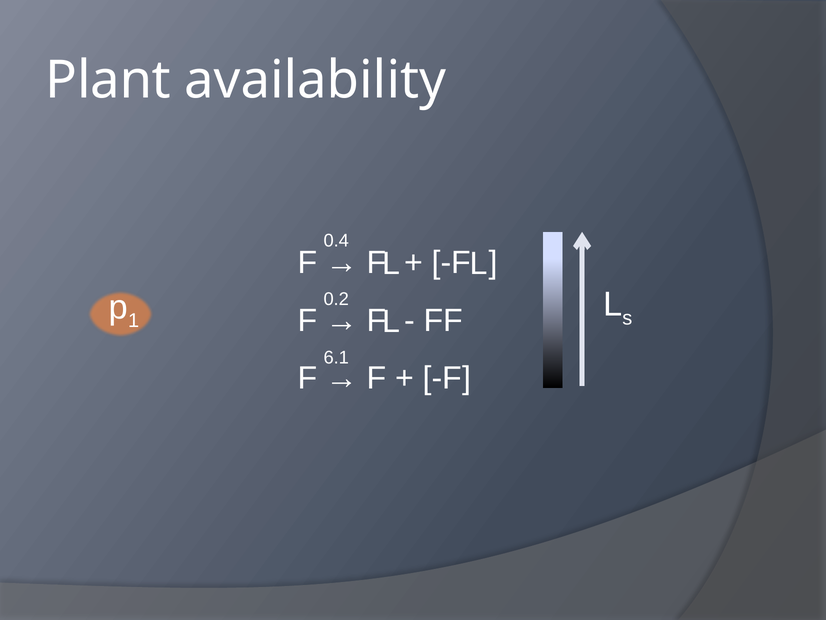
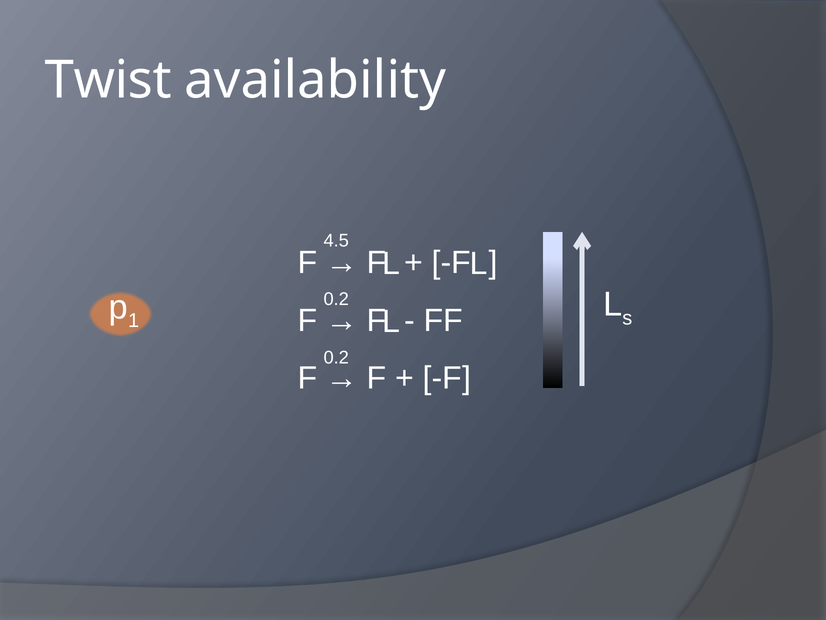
Plant: Plant -> Twist (108, 80)
0.4: 0.4 -> 4.5 (336, 240)
6.1: 6.1 -> 0.2 (336, 357)
